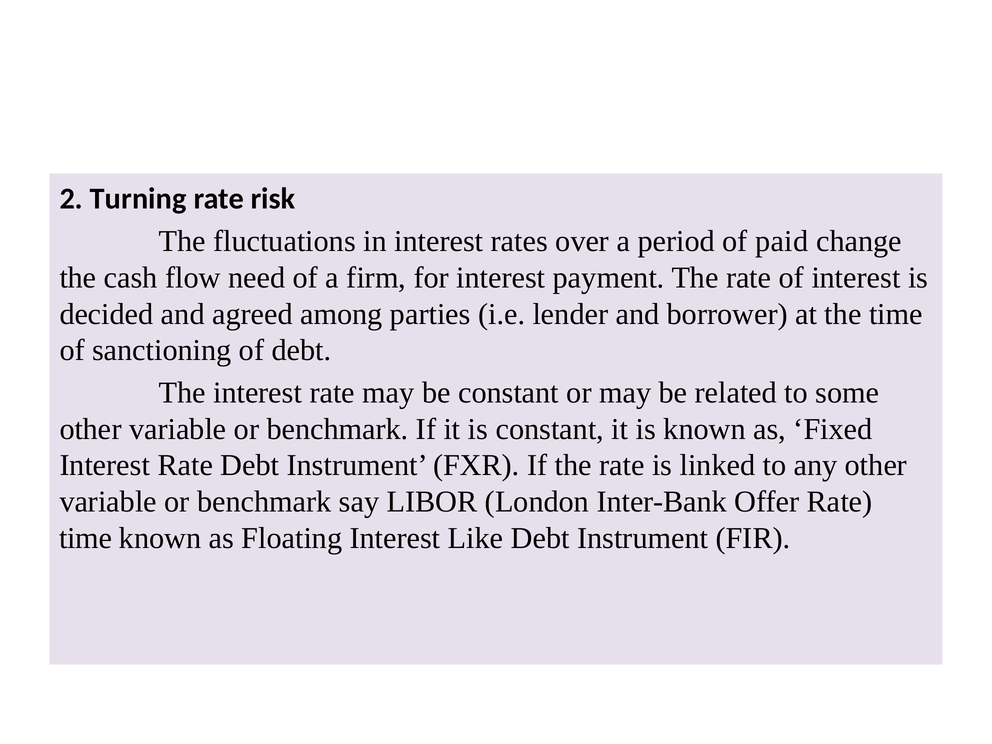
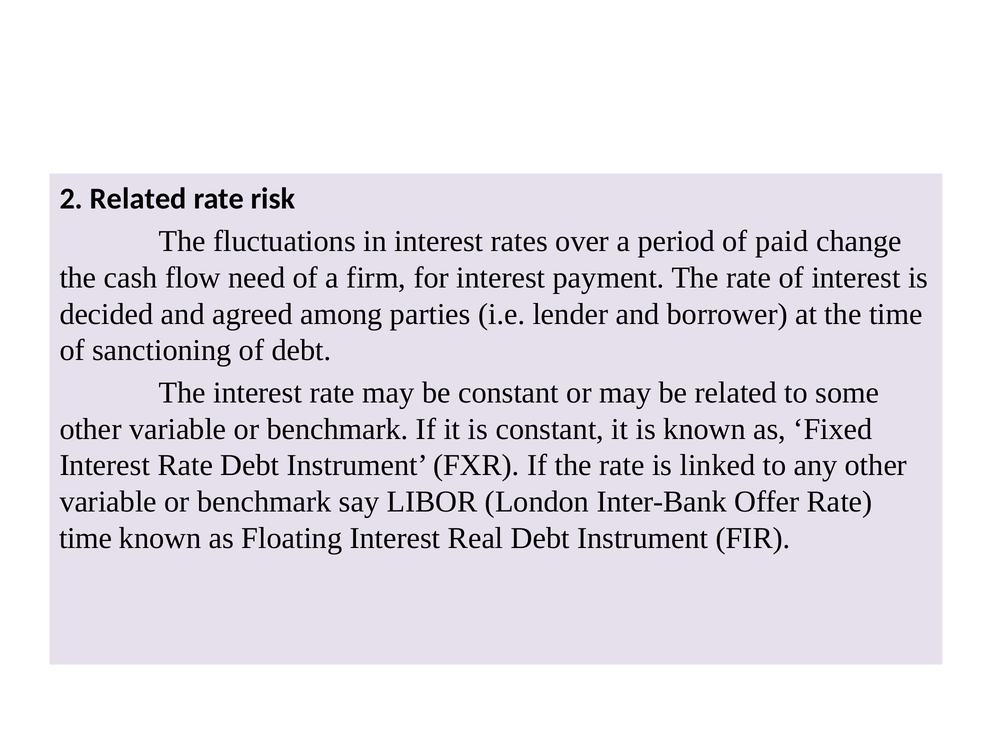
2 Turning: Turning -> Related (138, 199)
Like: Like -> Real (476, 538)
